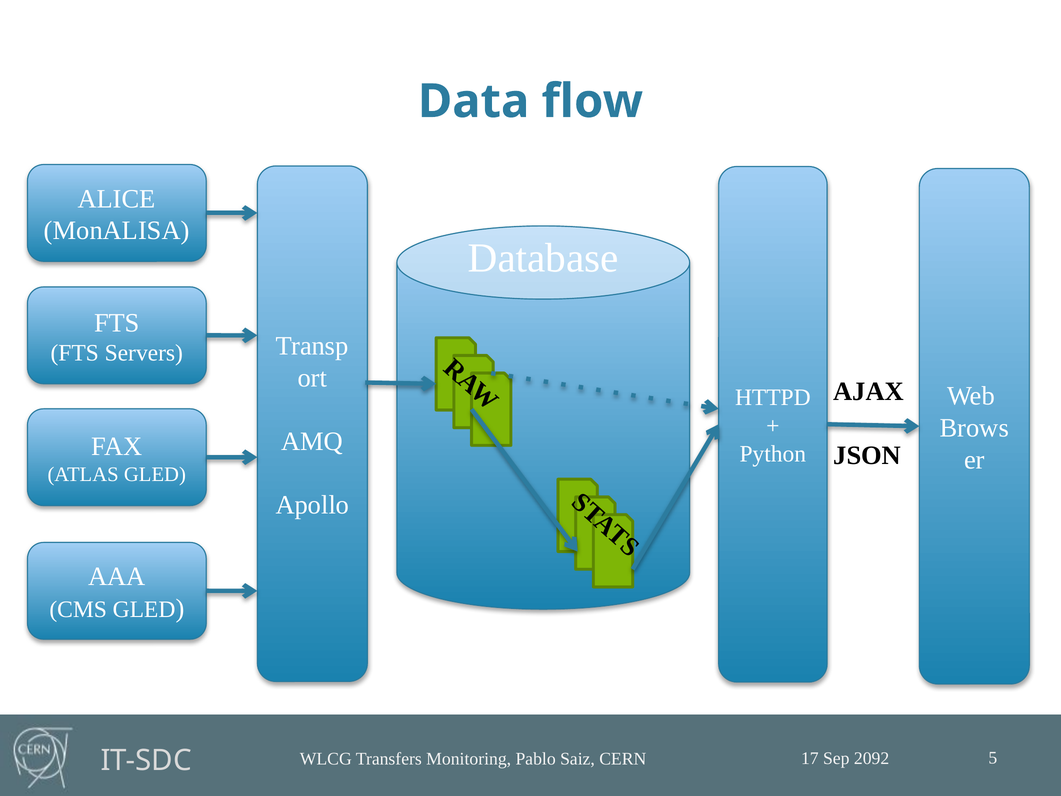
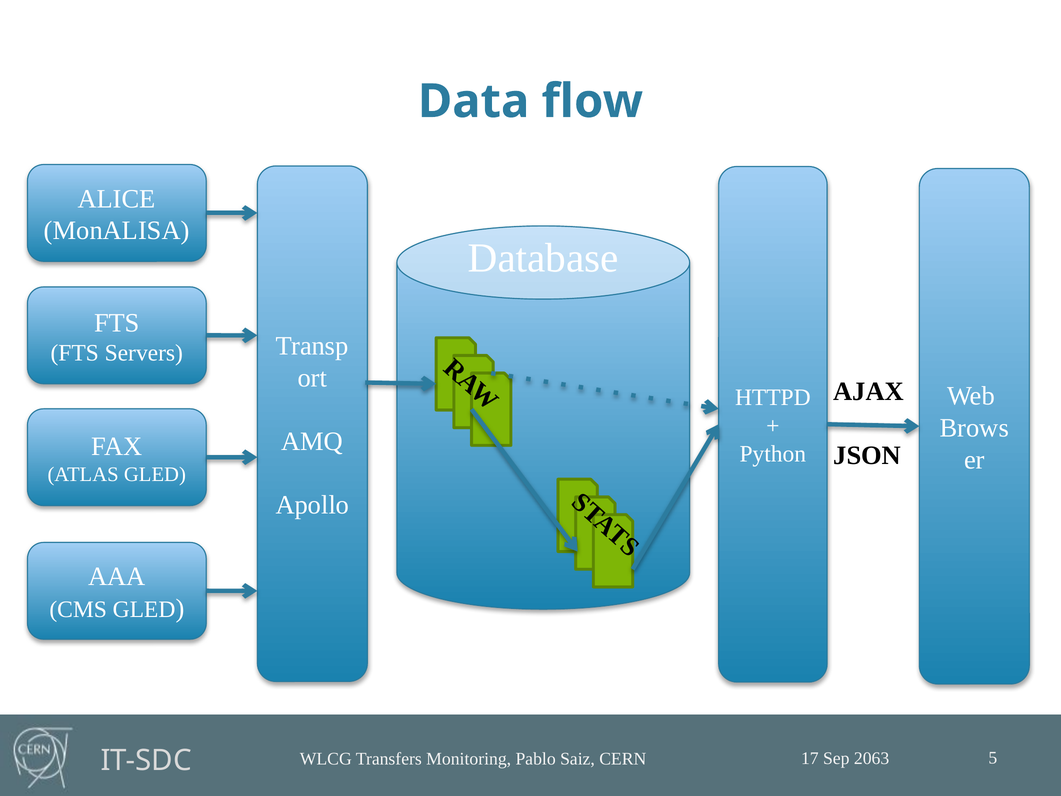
2092: 2092 -> 2063 (872, 758)
